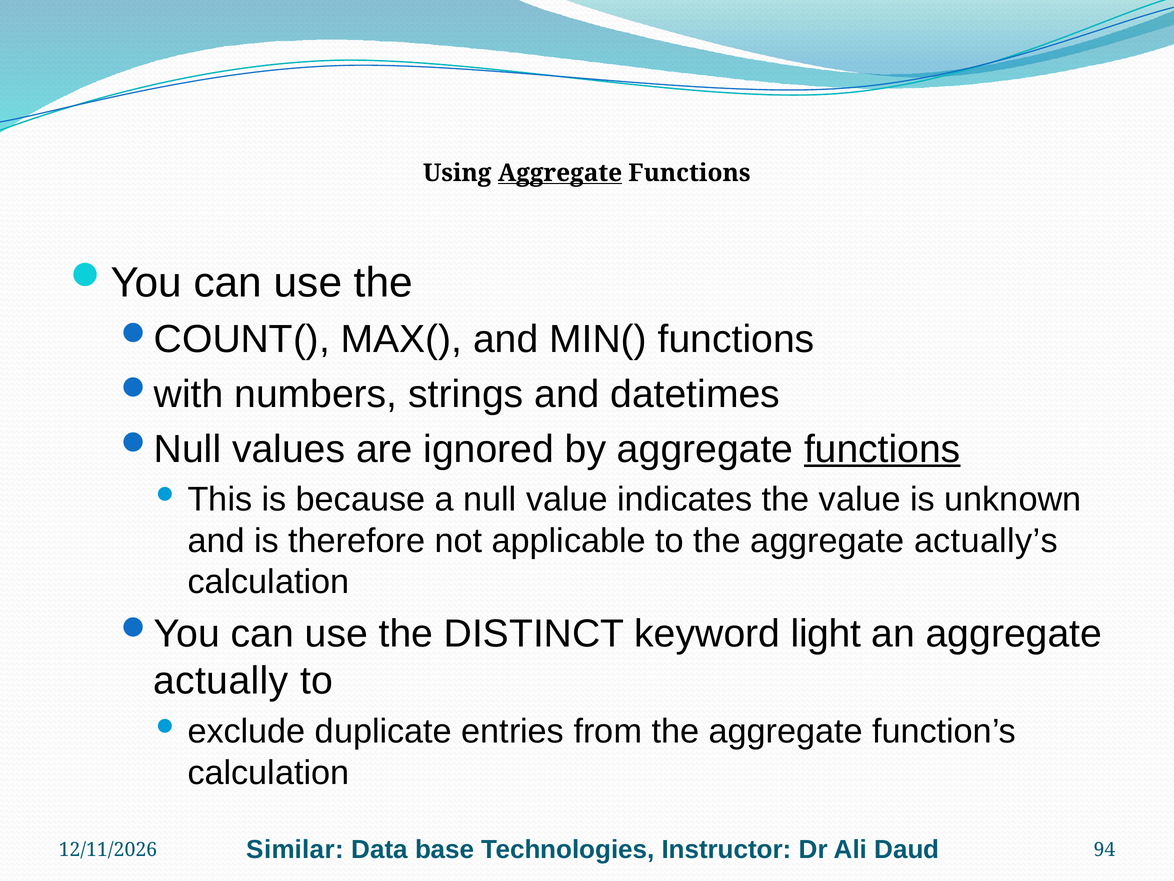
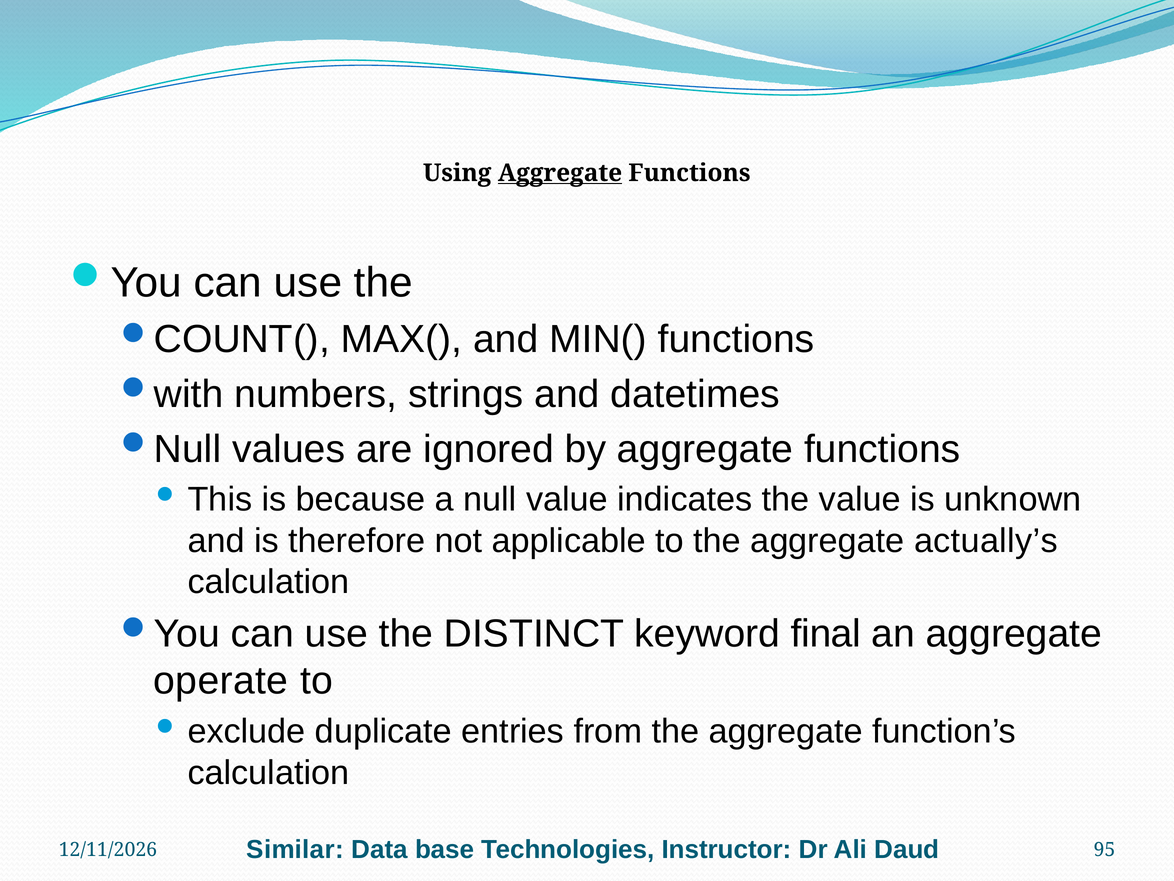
functions underline: present -> none (882, 449)
light: light -> final (826, 634)
actually: actually -> operate (221, 681)
94: 94 -> 95 (1104, 849)
